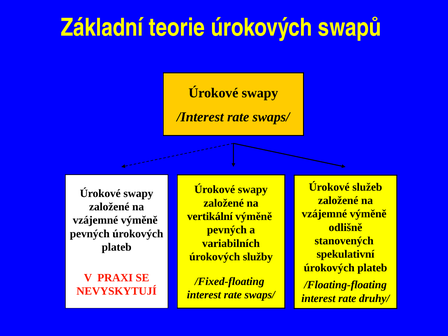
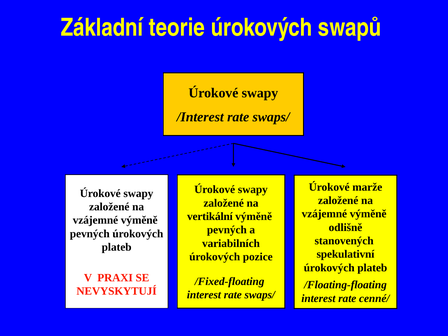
služeb: služeb -> marže (367, 187)
služby: služby -> pozice (258, 257)
druhy/: druhy/ -> cenné/ (374, 298)
